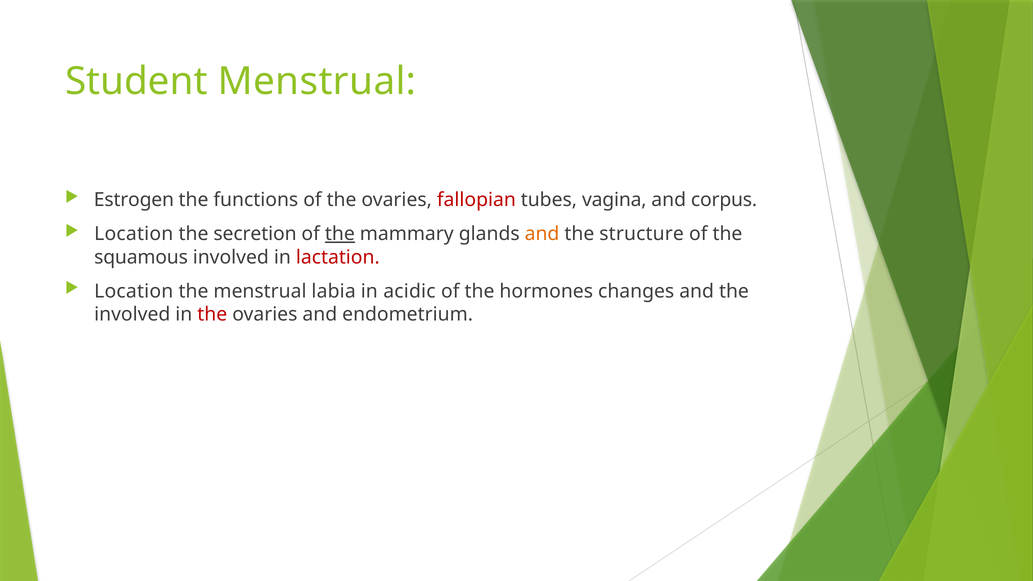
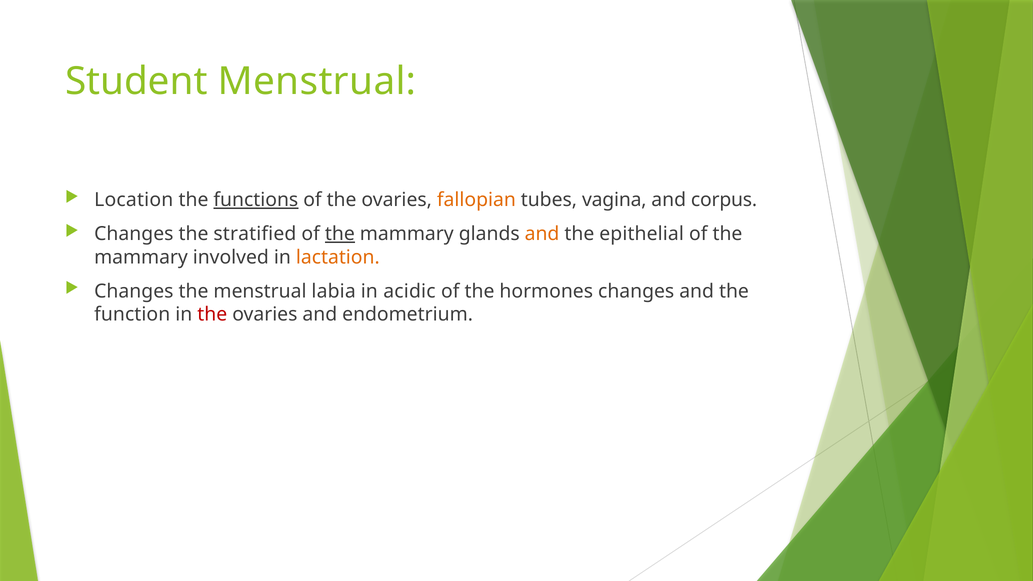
Estrogen: Estrogen -> Location (134, 200)
functions underline: none -> present (256, 200)
fallopian colour: red -> orange (476, 200)
Location: Location -> Changes (134, 234)
secretion: secretion -> stratified (255, 234)
structure: structure -> epithelial (642, 234)
squamous: squamous -> mammary (141, 257)
lactation colour: red -> orange (338, 257)
Location: Location -> Changes (134, 291)
involved: involved -> function (132, 314)
